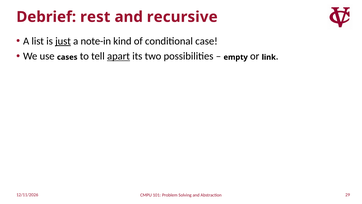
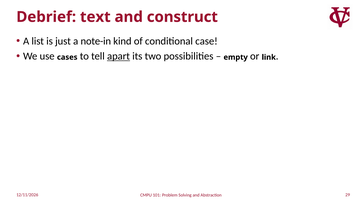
rest: rest -> text (95, 17)
recursive: recursive -> construct (182, 17)
just underline: present -> none (63, 41)
